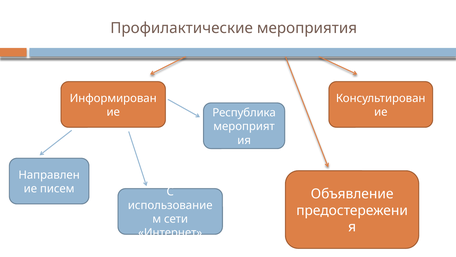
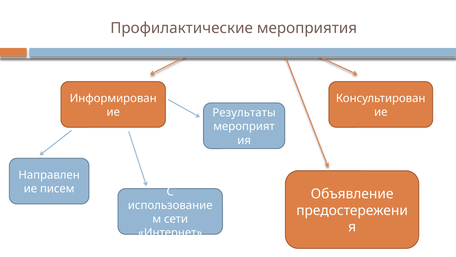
Республика: Республика -> Результаты (244, 113)
